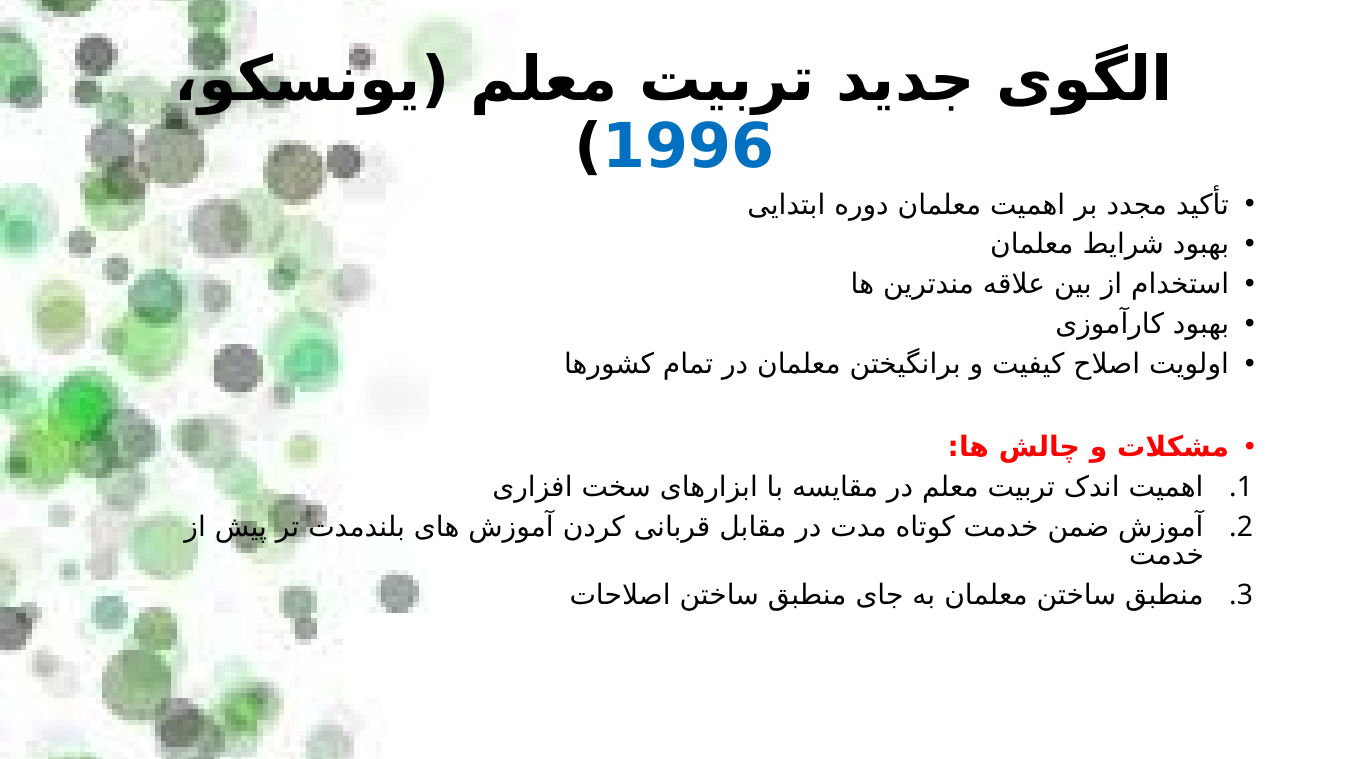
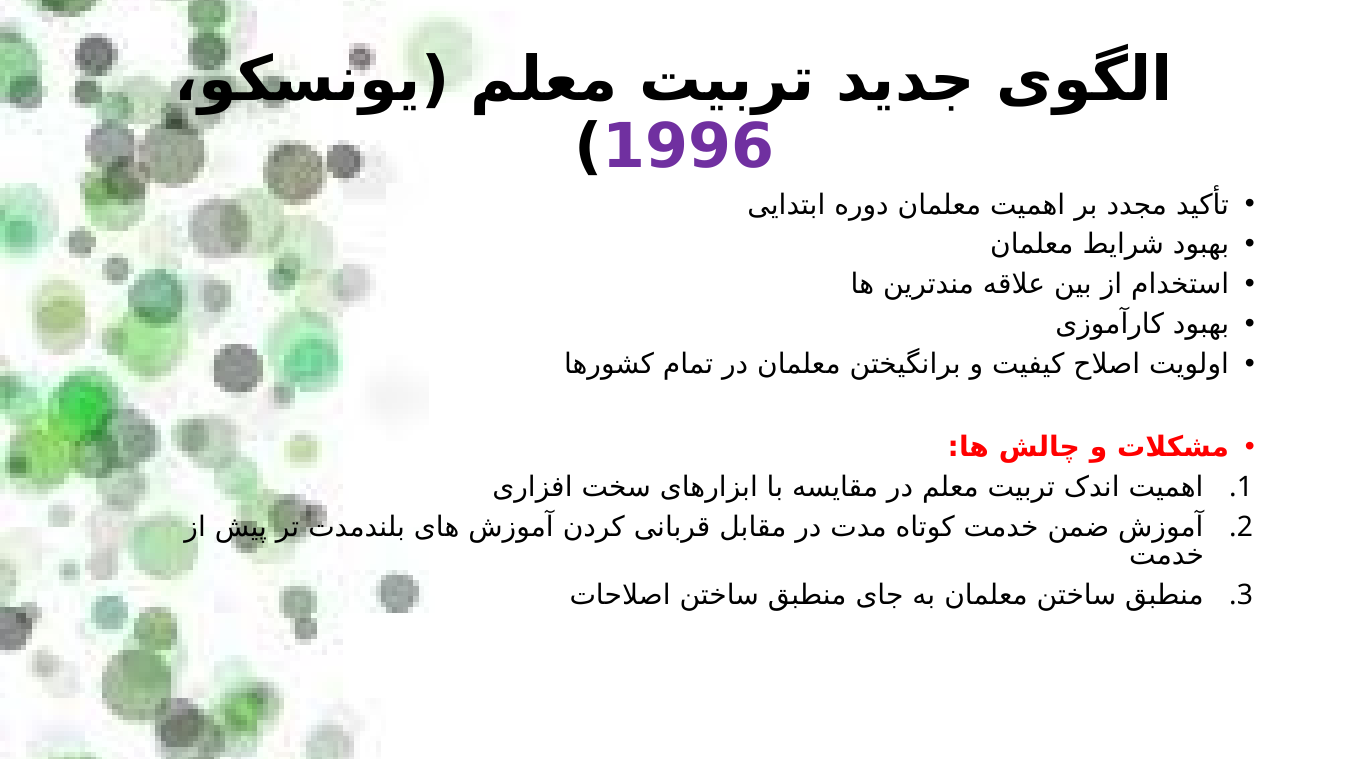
1996 colour: blue -> purple (688, 147)
